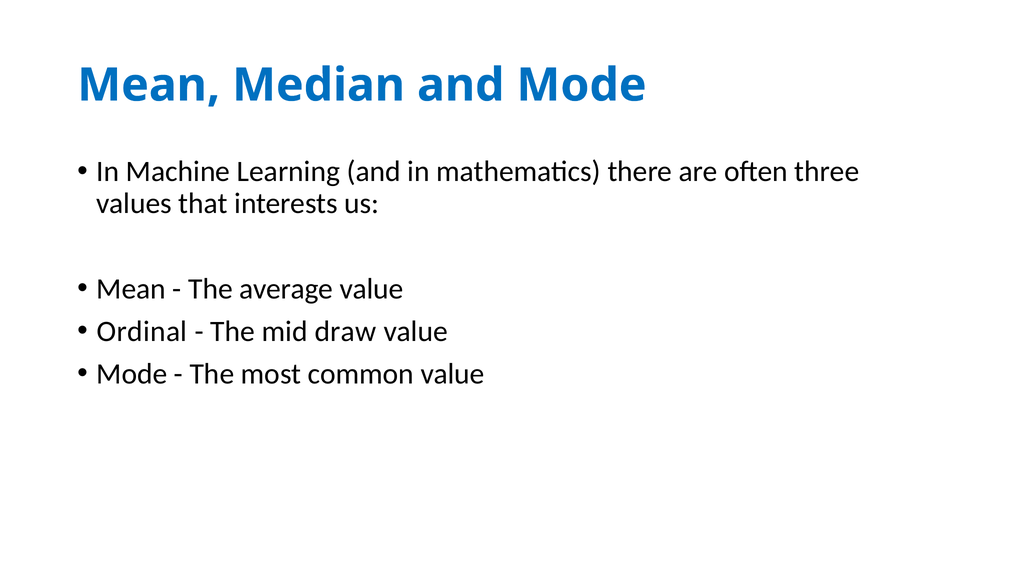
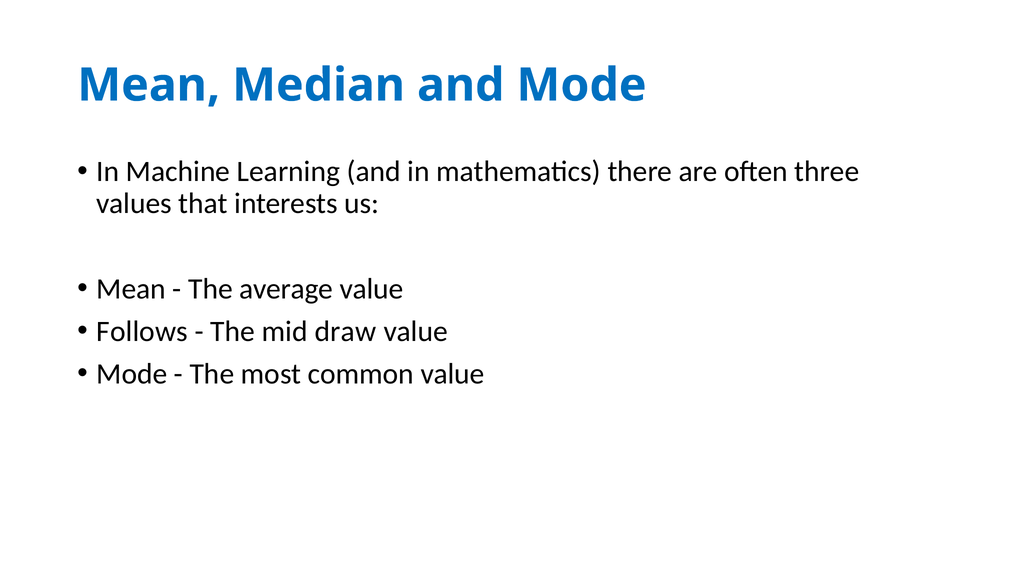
Ordinal: Ordinal -> Follows (142, 331)
